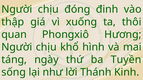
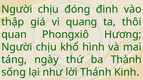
xuống: xuống -> quang (82, 22)
Tuyền: Tuyền -> Thành (126, 60)
